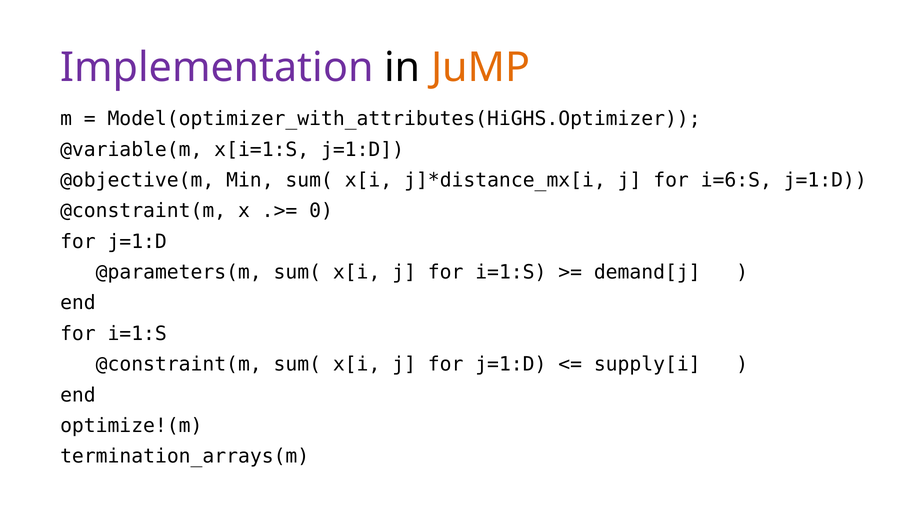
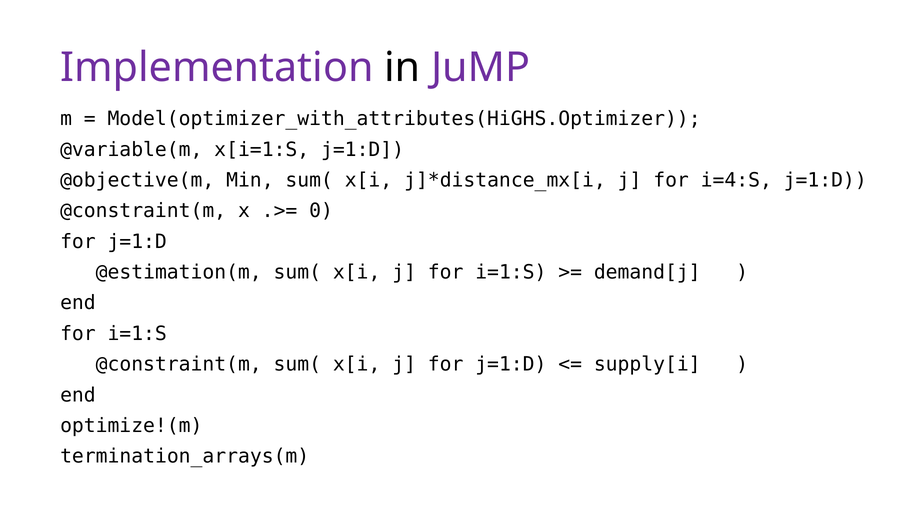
JuMP colour: orange -> purple (481, 68)
i=6:S: i=6:S -> i=4:S (736, 180)
@parameters(m: @parameters(m -> @estimation(m (179, 272)
